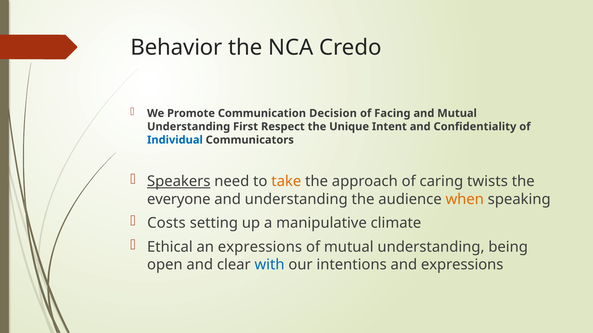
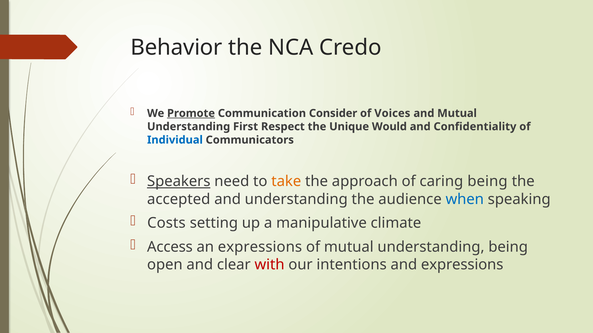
Promote underline: none -> present (191, 113)
Decision: Decision -> Consider (333, 113)
Facing: Facing -> Voices (392, 113)
Intent: Intent -> Would (389, 127)
caring twists: twists -> being (487, 182)
everyone: everyone -> accepted (179, 199)
when colour: orange -> blue (465, 199)
Ethical: Ethical -> Access (170, 247)
with colour: blue -> red (270, 265)
